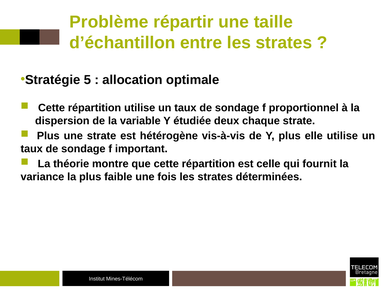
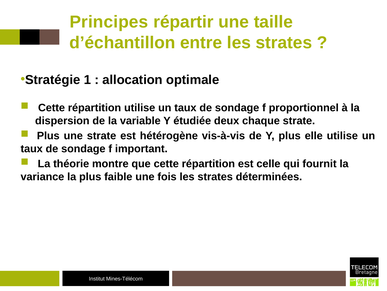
Problème: Problème -> Principes (109, 22)
5: 5 -> 1 (87, 80)
